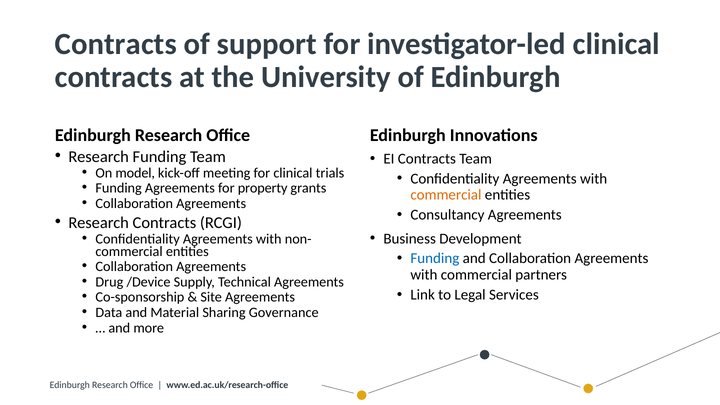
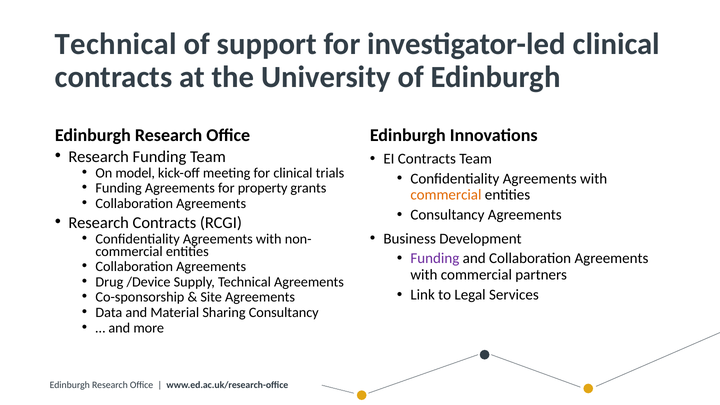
Contracts: Contracts -> Technical (116, 44)
Funding colour: blue -> purple (435, 259)
Sharing Governance: Governance -> Consultancy (284, 313)
